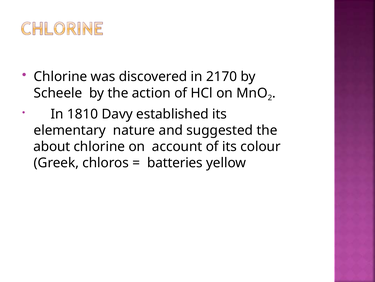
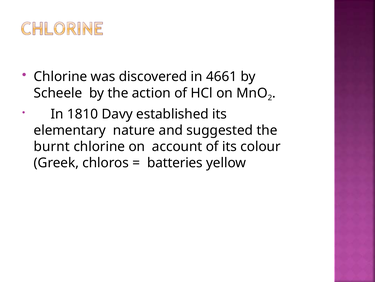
2170: 2170 -> 4661 (222, 77)
about: about -> burnt (52, 146)
